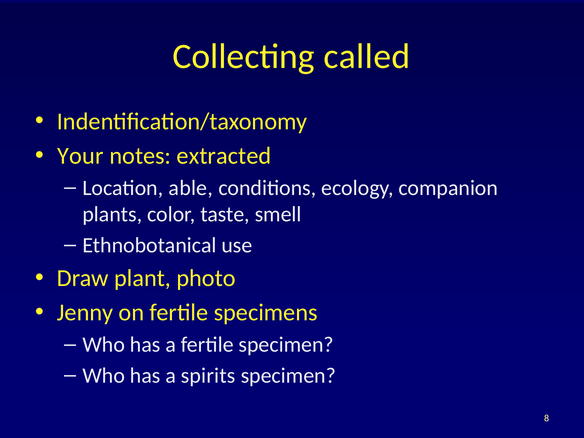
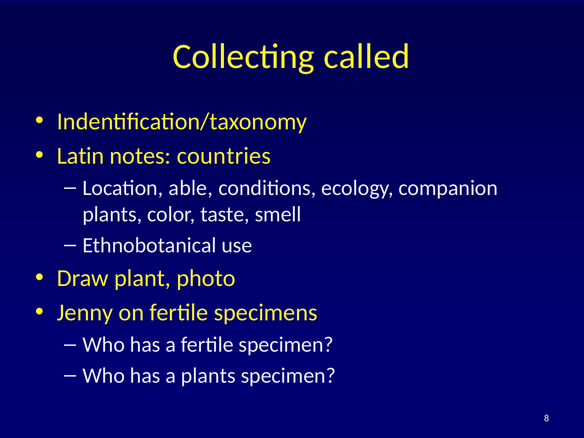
Your: Your -> Latin (81, 156)
extracted: extracted -> countries (224, 156)
a spirits: spirits -> plants (208, 376)
